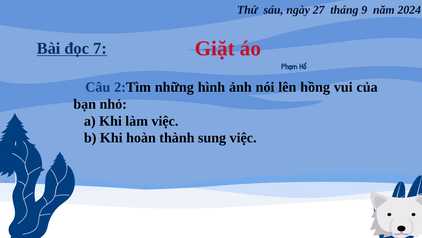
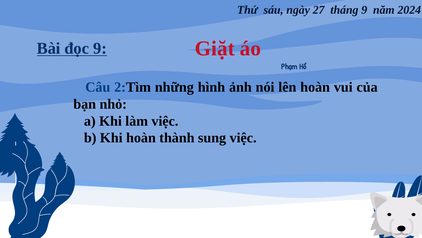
đọc 7: 7 -> 9 (100, 48)
lên hồng: hồng -> hoàn (315, 87)
